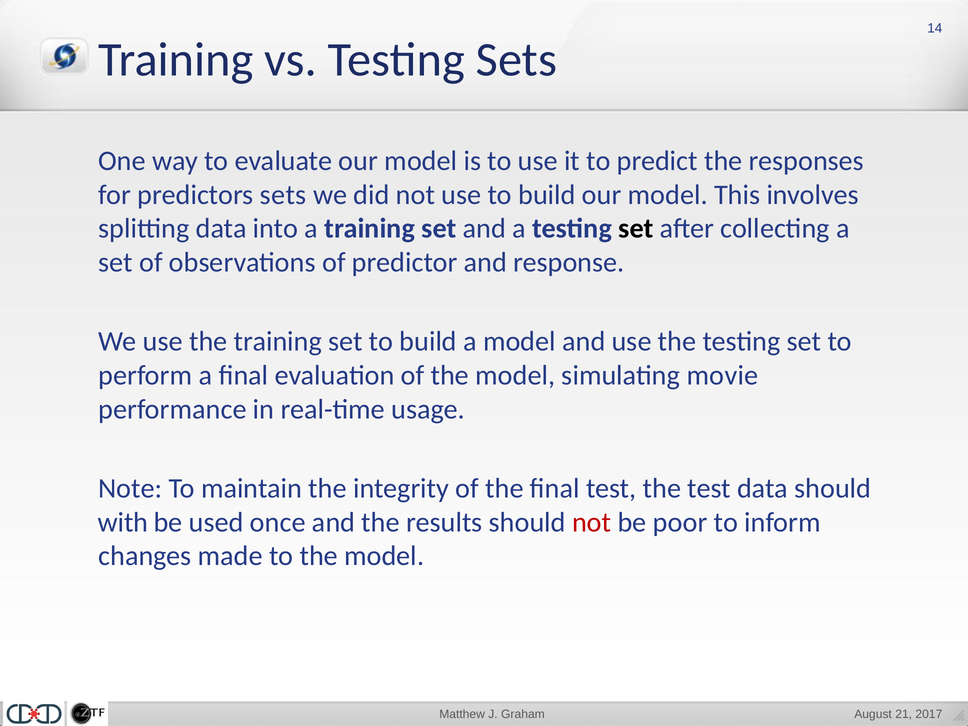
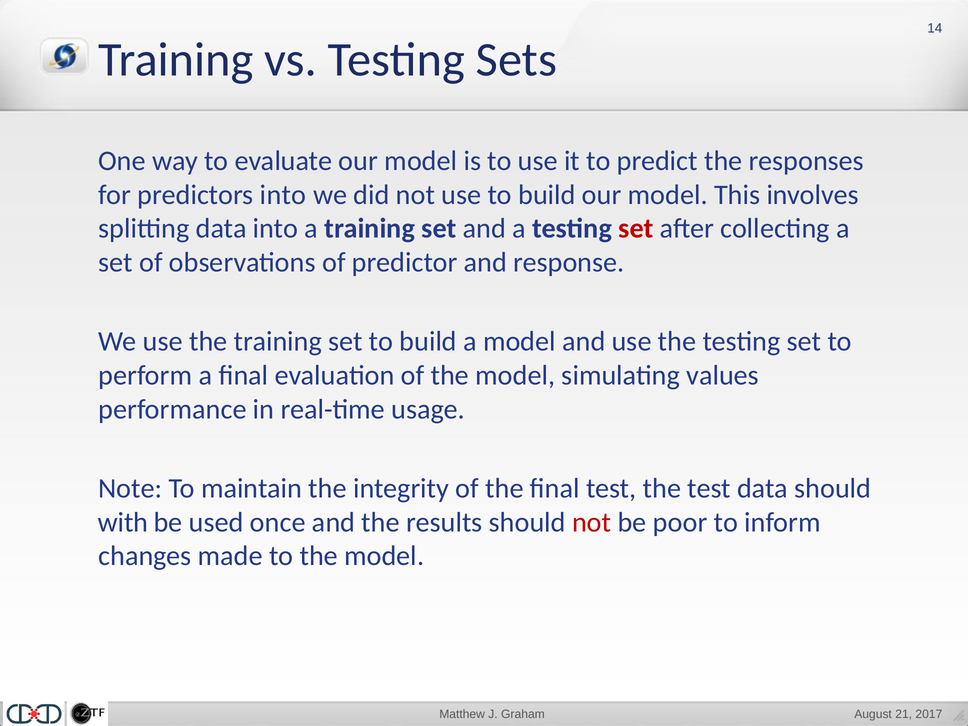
predictors sets: sets -> into (283, 195)
set colour: black -> red (636, 229)
movie: movie -> values (723, 375)
